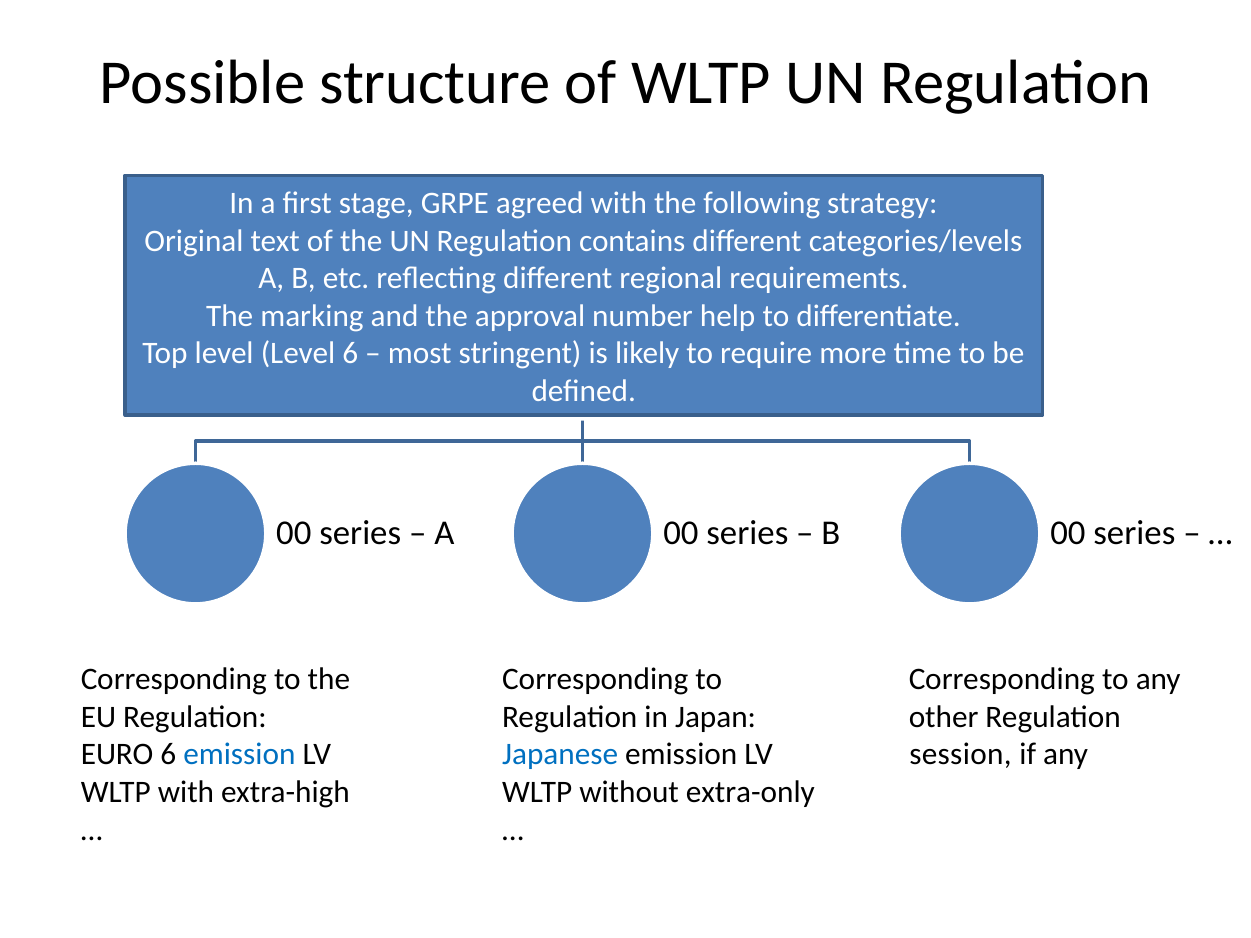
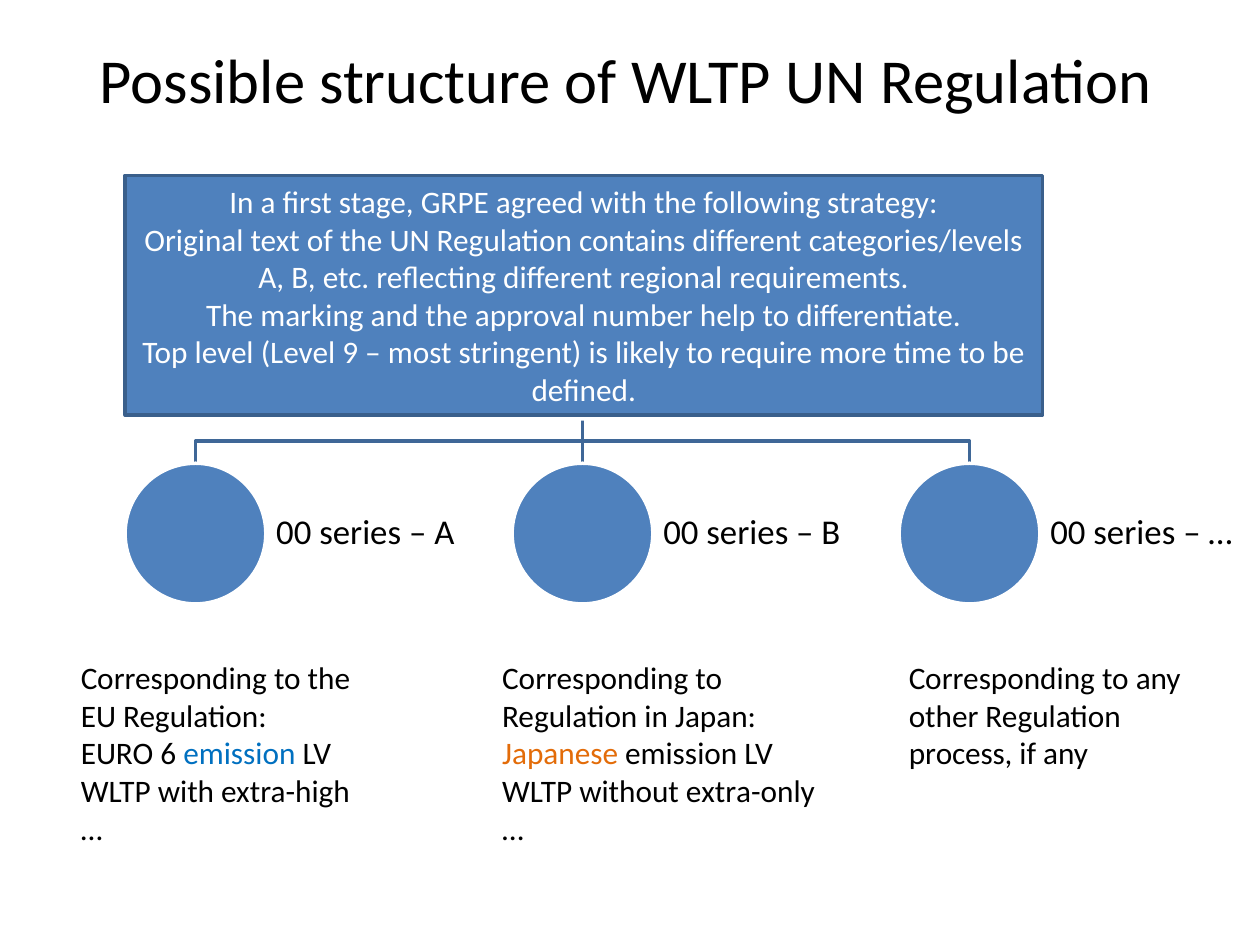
Level 6: 6 -> 9 (350, 354)
session: session -> process (961, 755)
Japanese colour: blue -> orange (560, 755)
